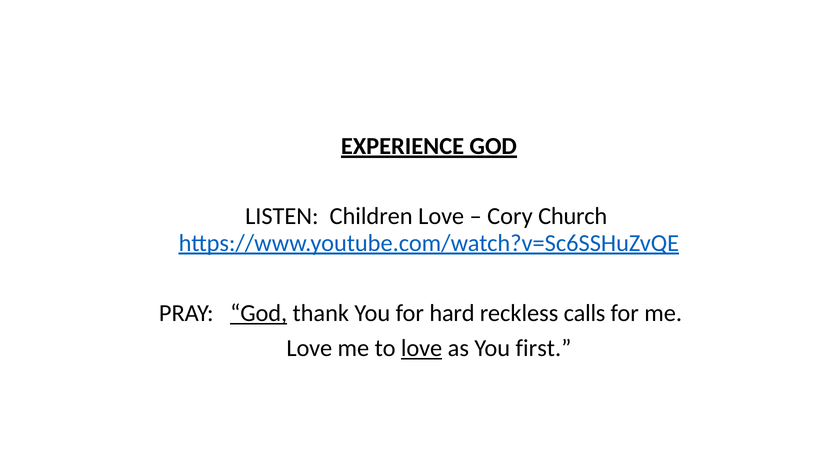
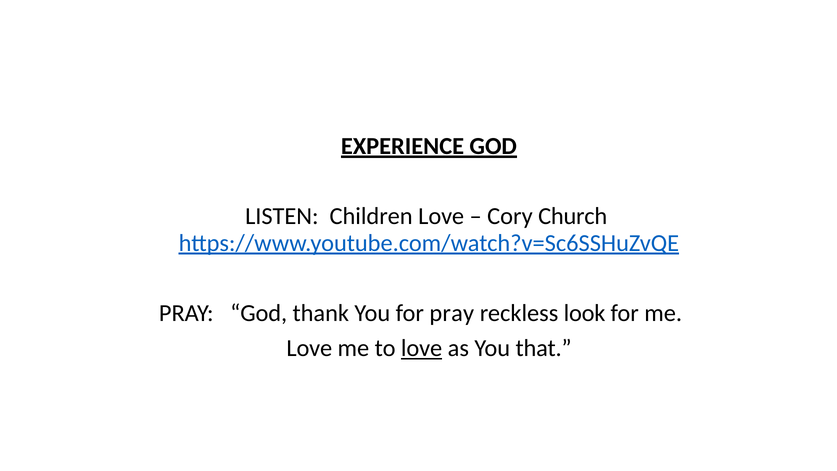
God underline: present -> none (259, 313)
for hard: hard -> pray (452, 313)
calls: calls -> look (585, 313)
first: first -> that (544, 348)
